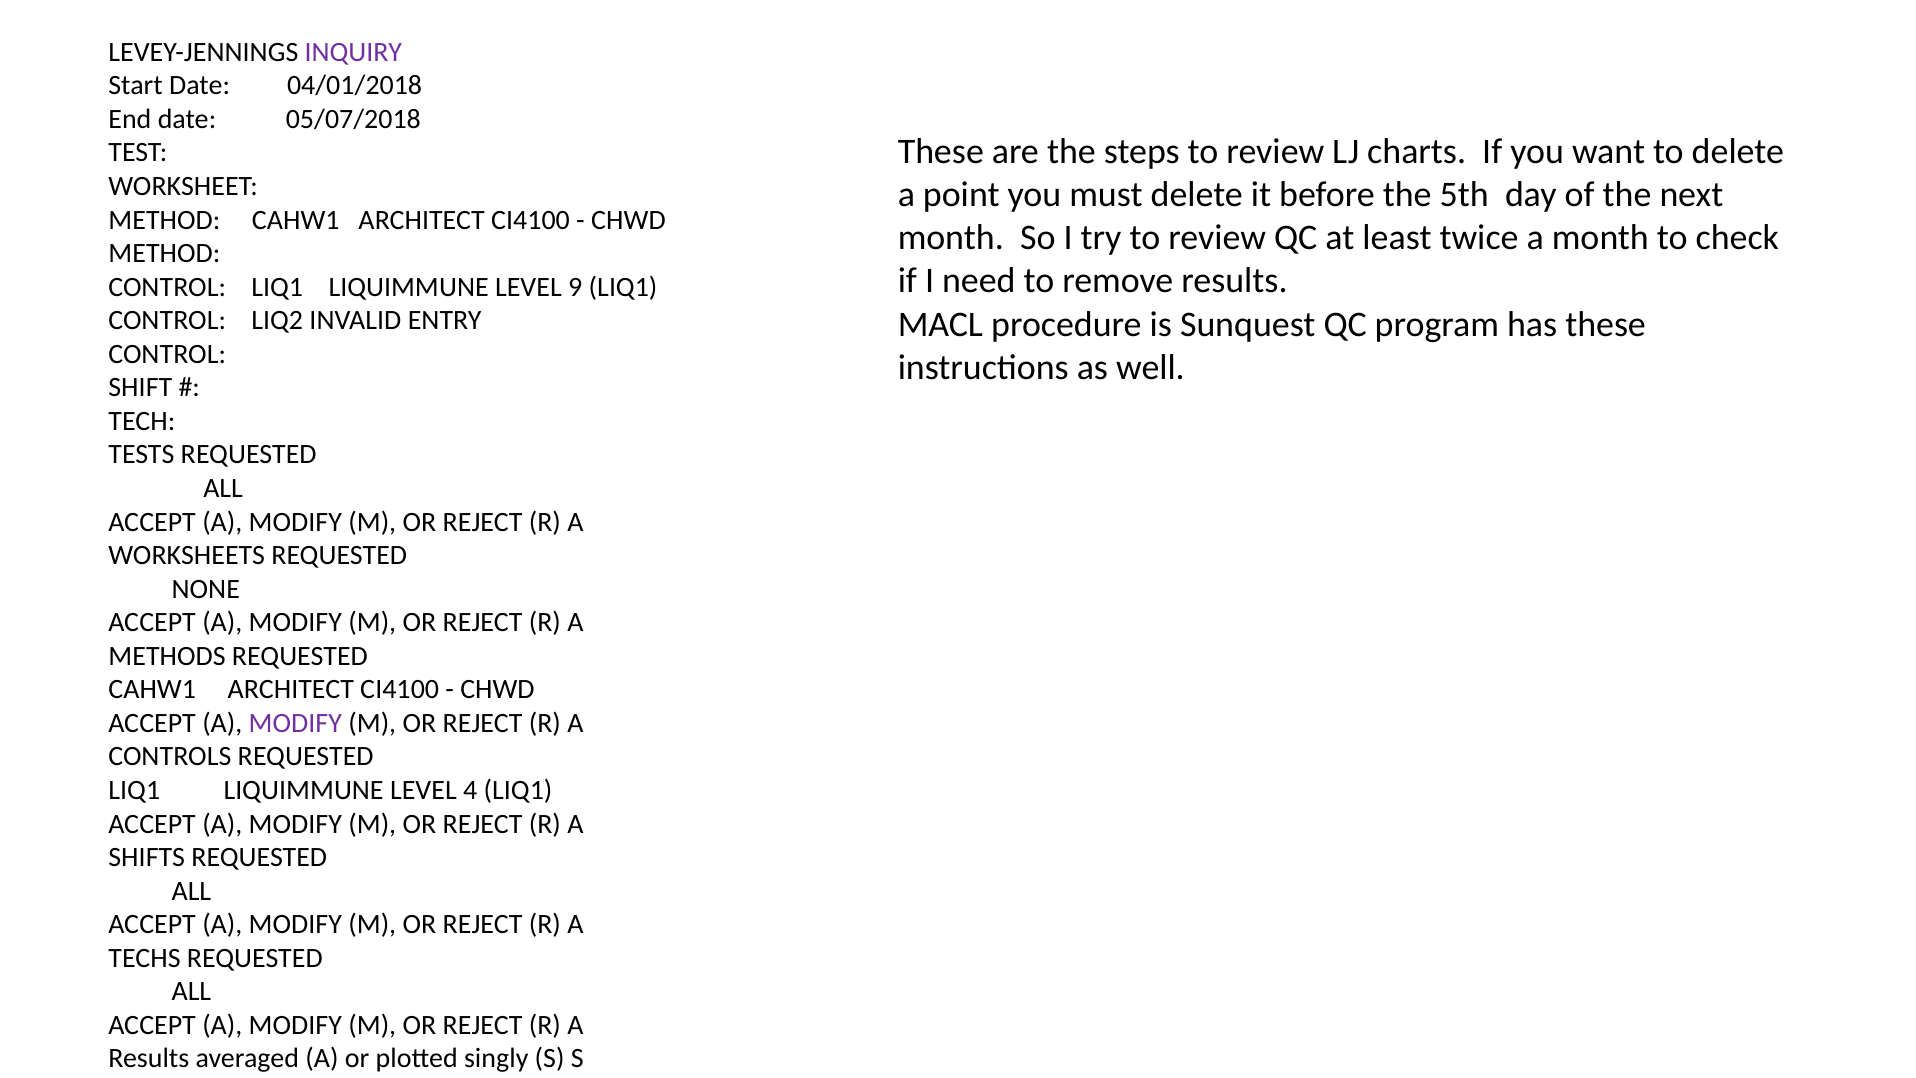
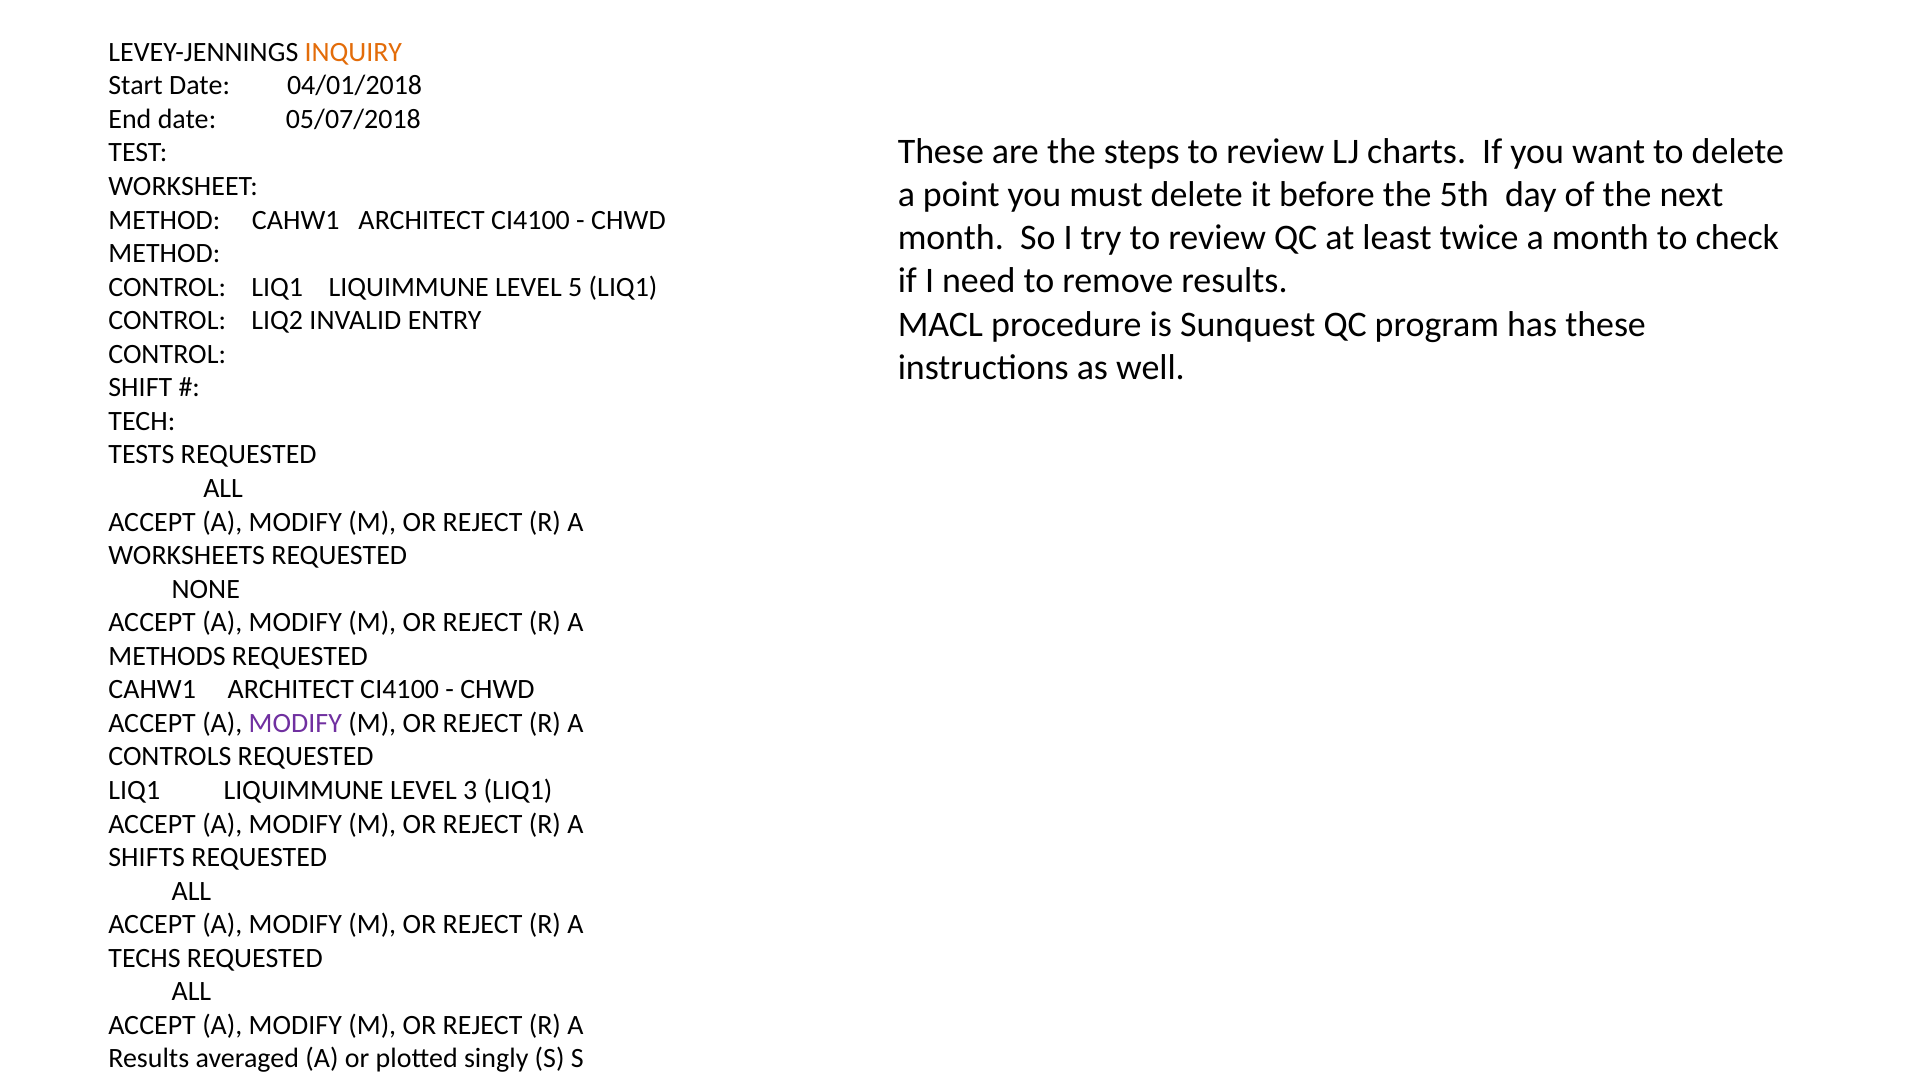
INQUIRY colour: purple -> orange (353, 52)
9: 9 -> 5 (575, 287)
4: 4 -> 3 (470, 790)
